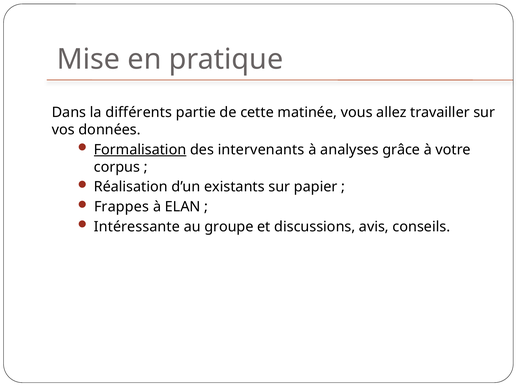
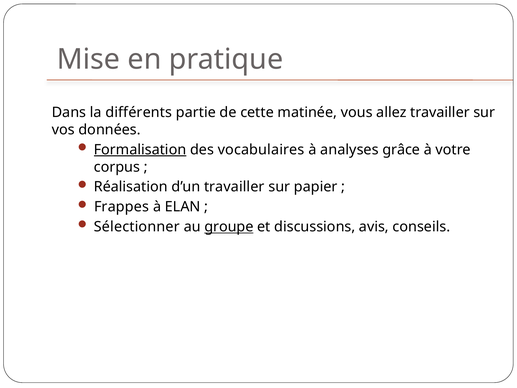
intervenants: intervenants -> vocabulaires (261, 150)
d’un existants: existants -> travailler (234, 187)
Intéressante: Intéressante -> Sélectionner (137, 227)
groupe underline: none -> present (229, 227)
